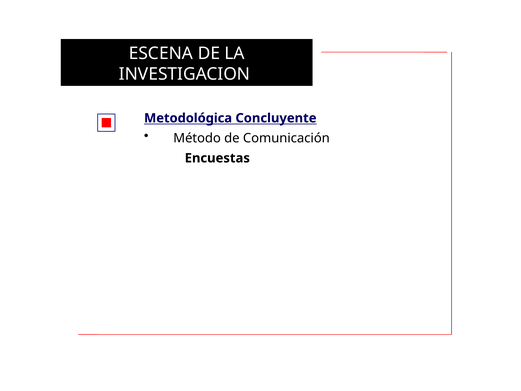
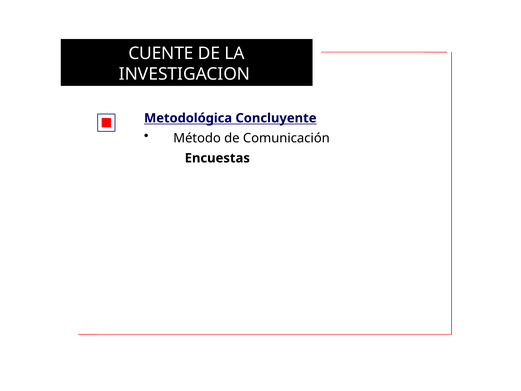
ESCENA: ESCENA -> CUENTE (161, 53)
